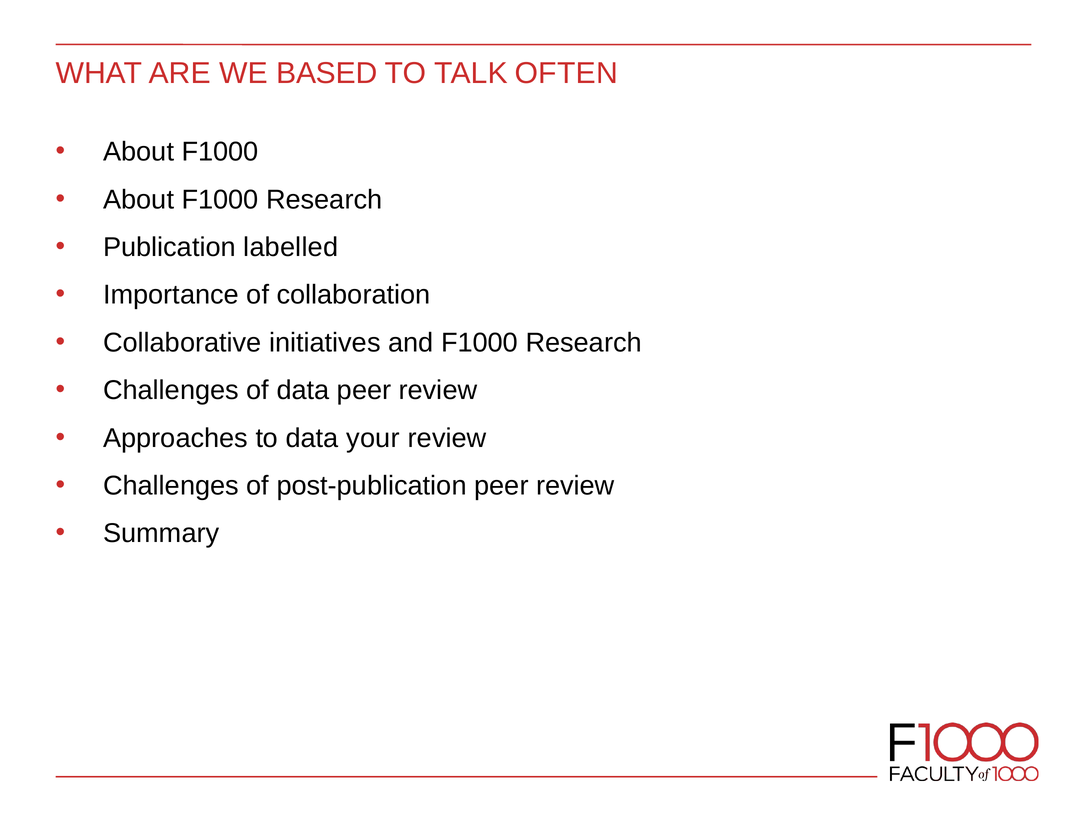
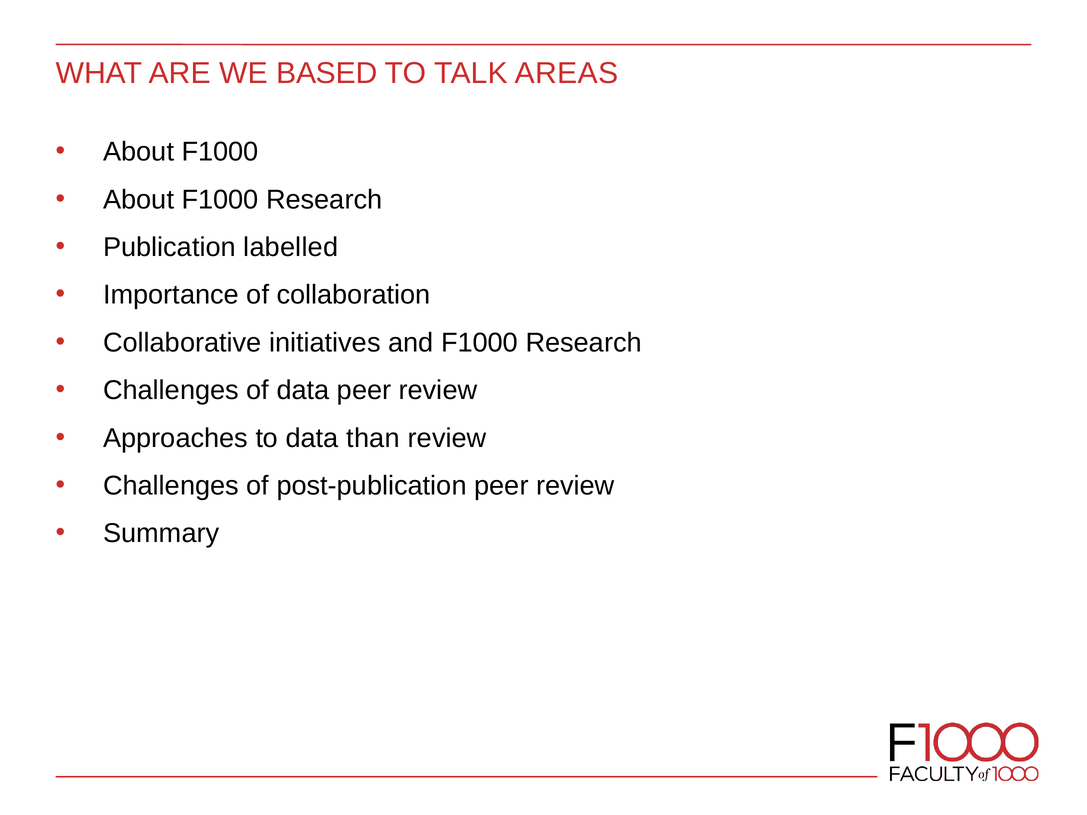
OFTEN: OFTEN -> AREAS (566, 73)
your: your -> than (373, 438)
